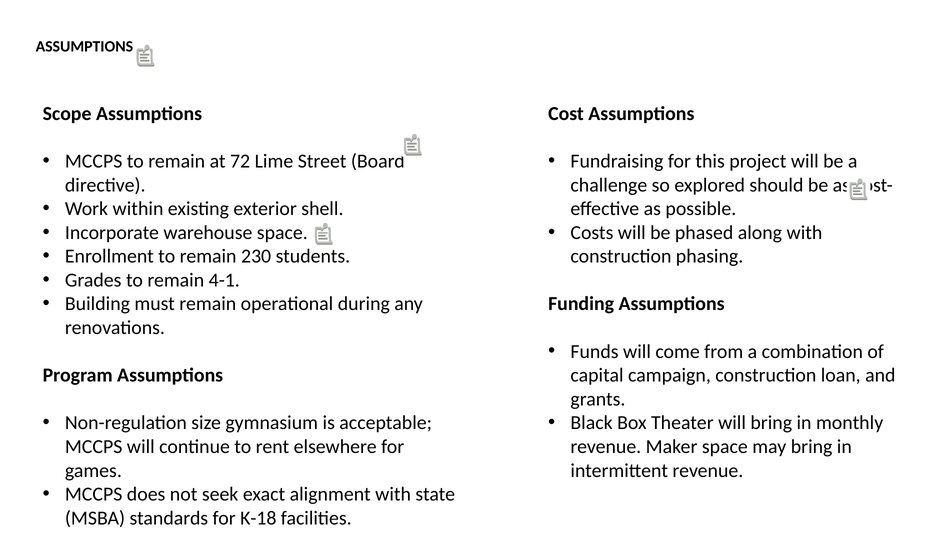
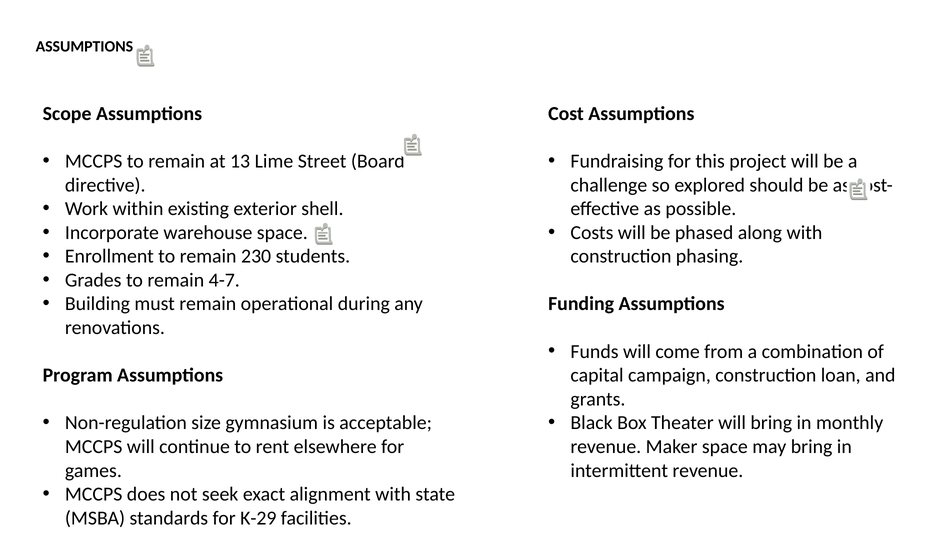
72: 72 -> 13 (240, 161)
4-1: 4-1 -> 4-7 (224, 280)
K-18: K-18 -> K-29 (258, 518)
